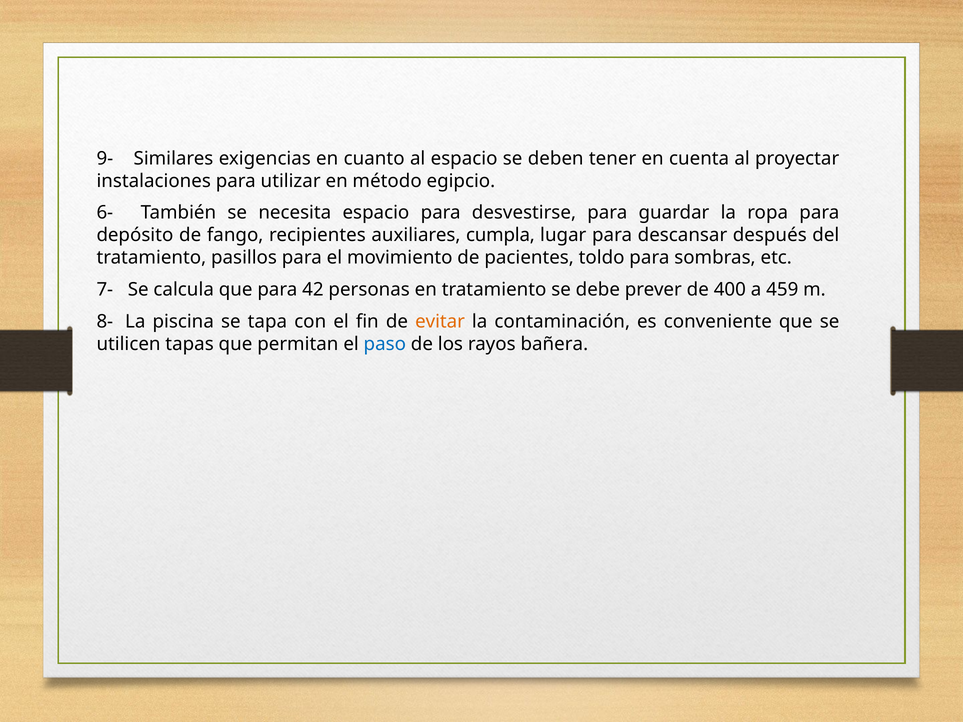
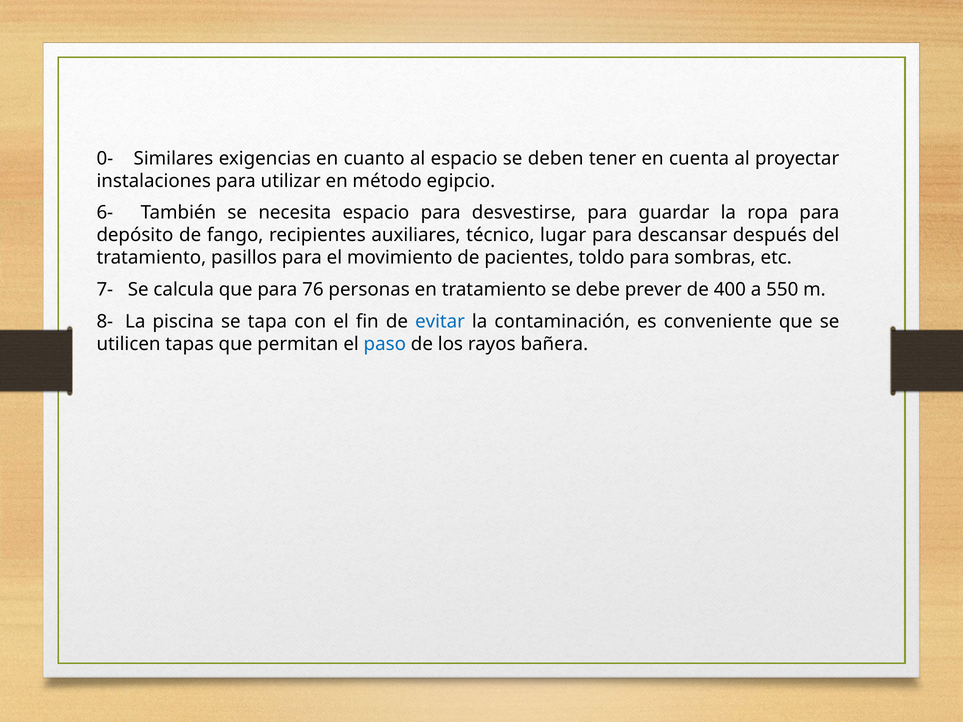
9-: 9- -> 0- (105, 159)
cumpla: cumpla -> técnico (500, 235)
42: 42 -> 76 (313, 290)
459: 459 -> 550 (782, 290)
evitar colour: orange -> blue (440, 322)
